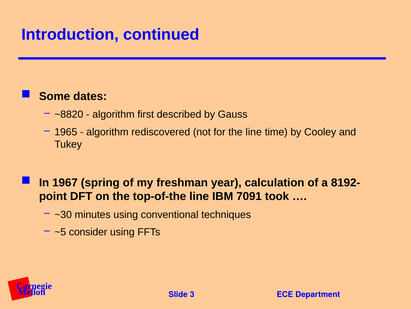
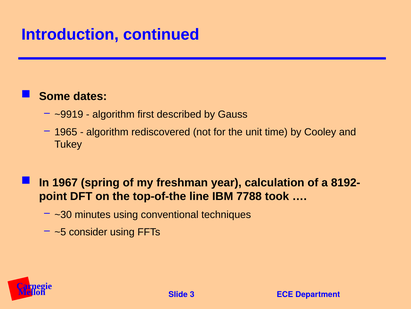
~8820: ~8820 -> ~9919 (69, 114)
the line: line -> unit (254, 132)
7091: 7091 -> 7788 (249, 196)
